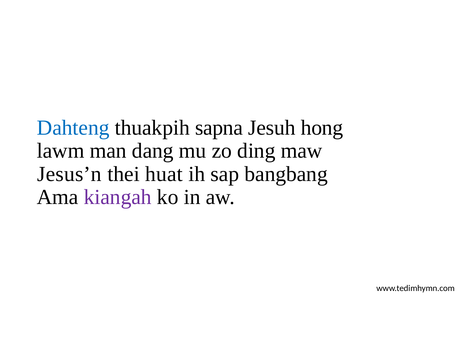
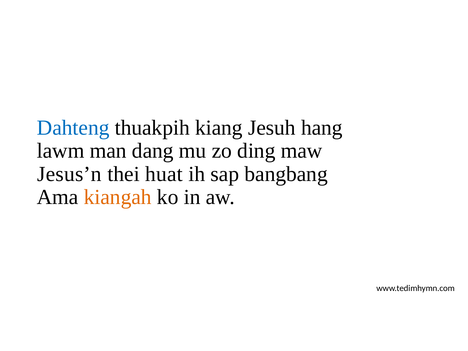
sapna: sapna -> kiang (219, 128)
hong: hong -> hang (322, 128)
kiangah colour: purple -> orange (118, 197)
